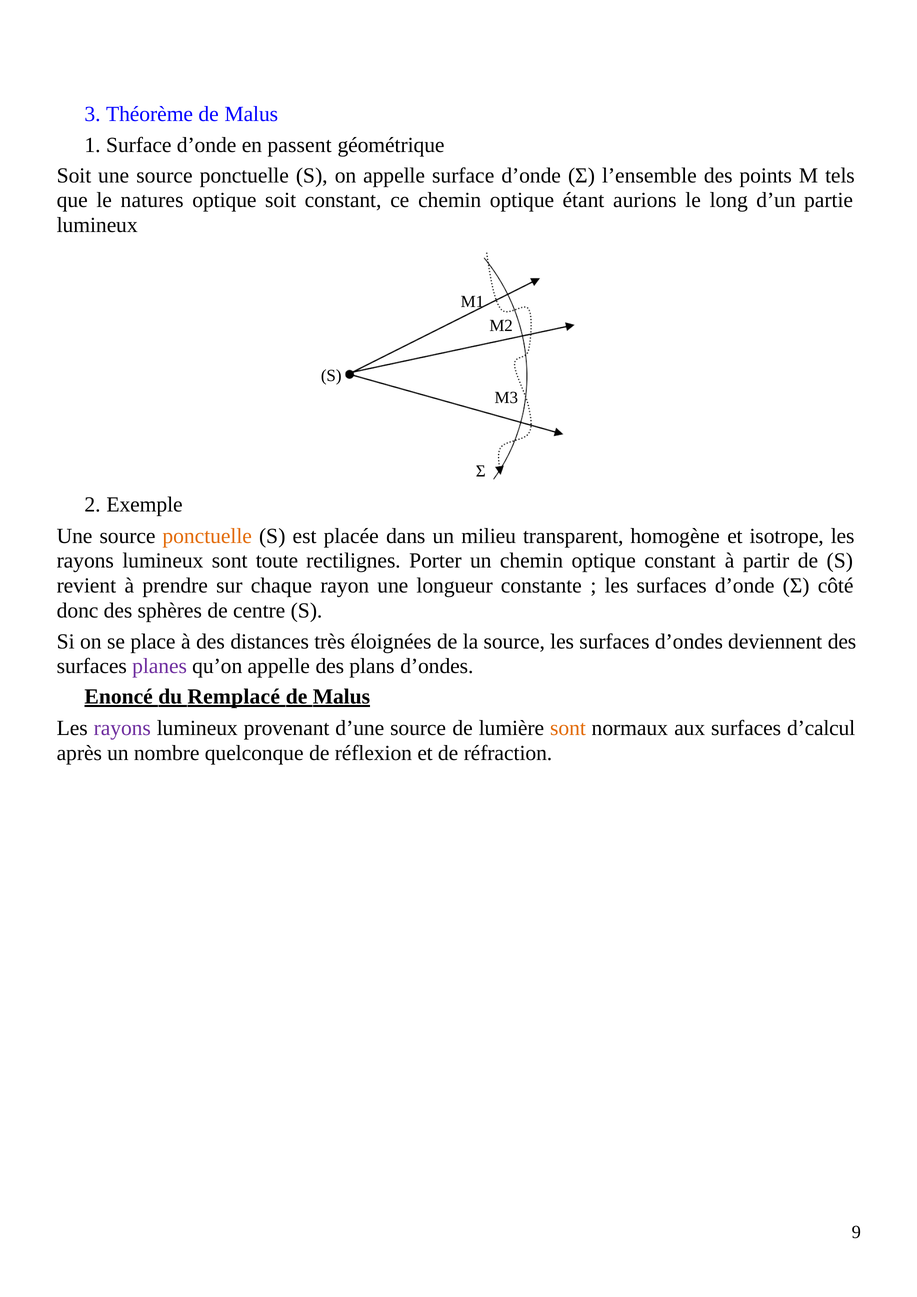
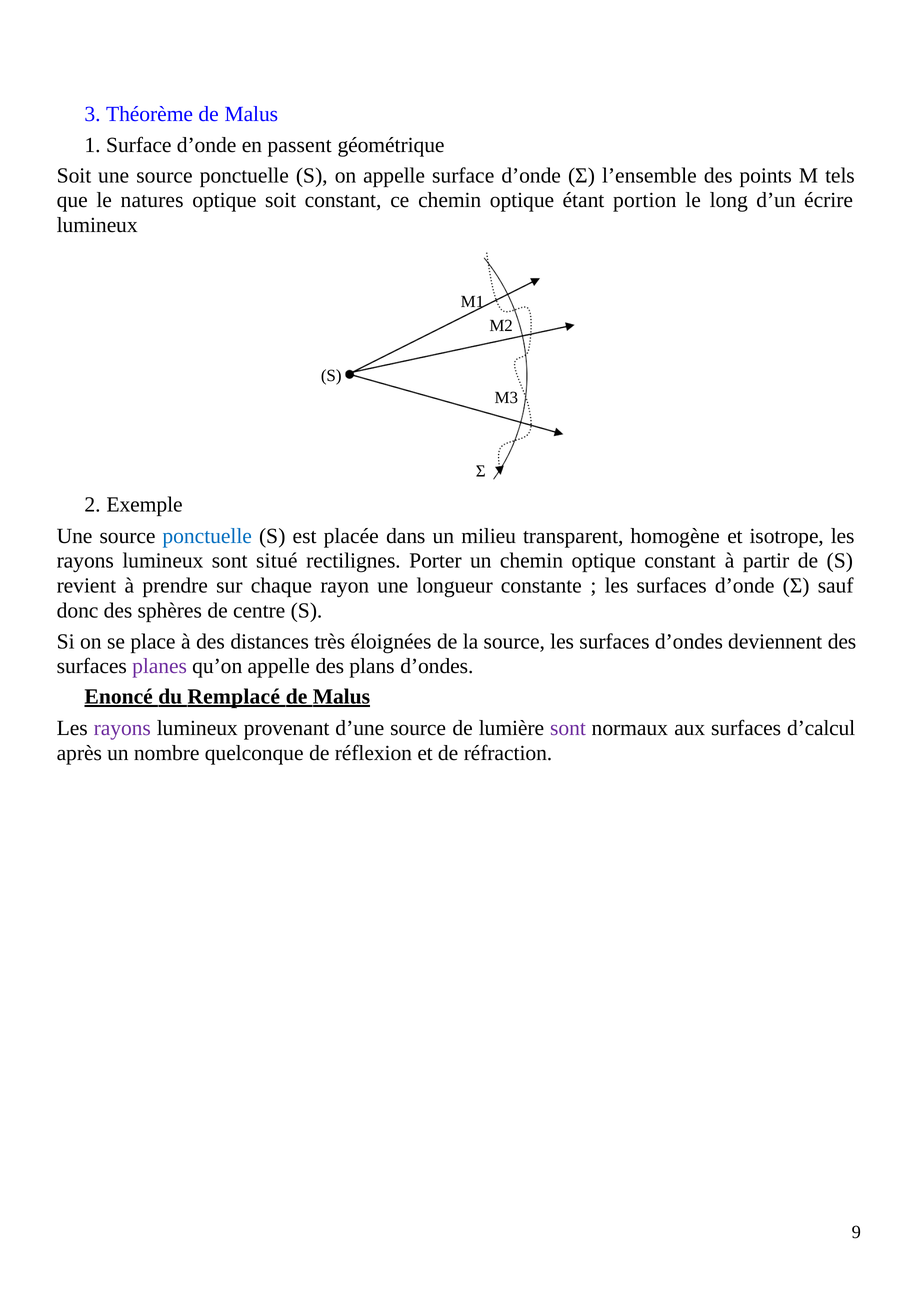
aurions: aurions -> portion (645, 200)
partie: partie -> écrire (829, 200)
ponctuelle colour: orange -> blue (207, 536)
toute: toute -> situé (277, 561)
côté: côté -> sauf (836, 586)
sont colour: orange -> purple (568, 729)
